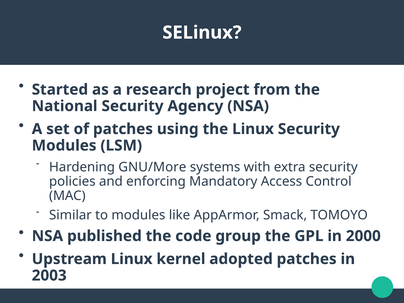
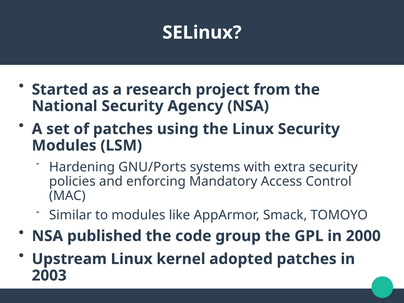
GNU/More: GNU/More -> GNU/Ports (152, 167)
